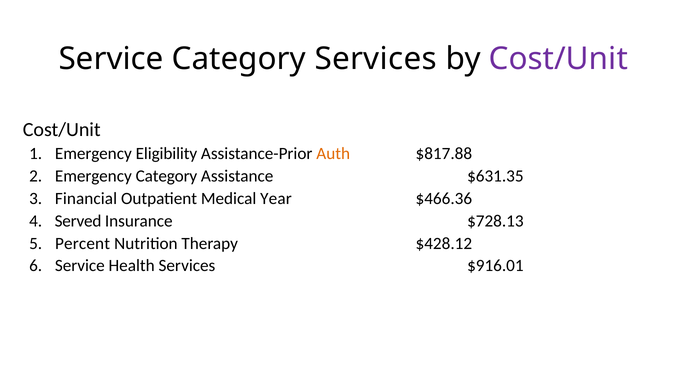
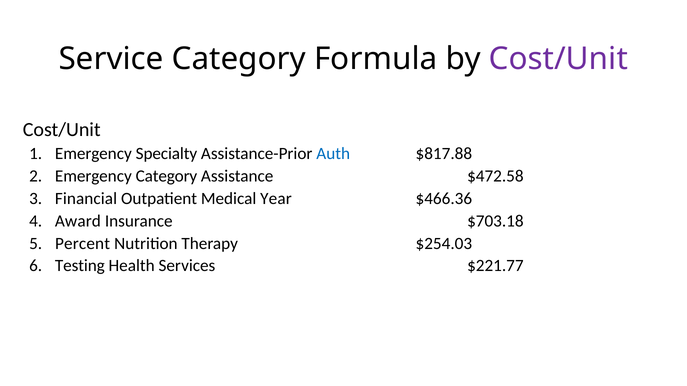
Category Services: Services -> Formula (376, 59)
Eligibility: Eligibility -> Specialty (166, 154)
Auth colour: orange -> blue (333, 154)
$631.35: $631.35 -> $472.58 (495, 176)
Served: Served -> Award (78, 221)
$728.13: $728.13 -> $703.18 (495, 221)
$428.12: $428.12 -> $254.03 (444, 244)
Service: Service -> Testing (80, 266)
$916.01: $916.01 -> $221.77 (495, 266)
